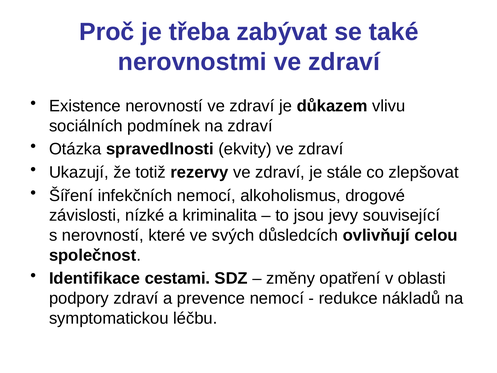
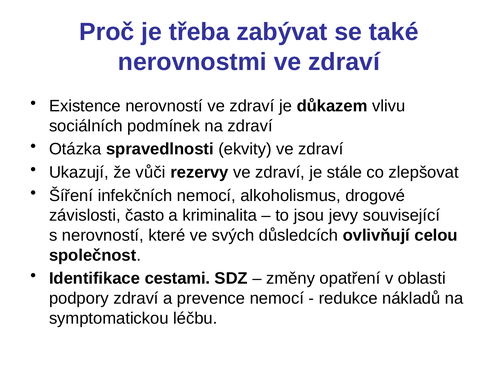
totiž: totiž -> vůči (151, 172)
nízké: nízké -> často (145, 215)
